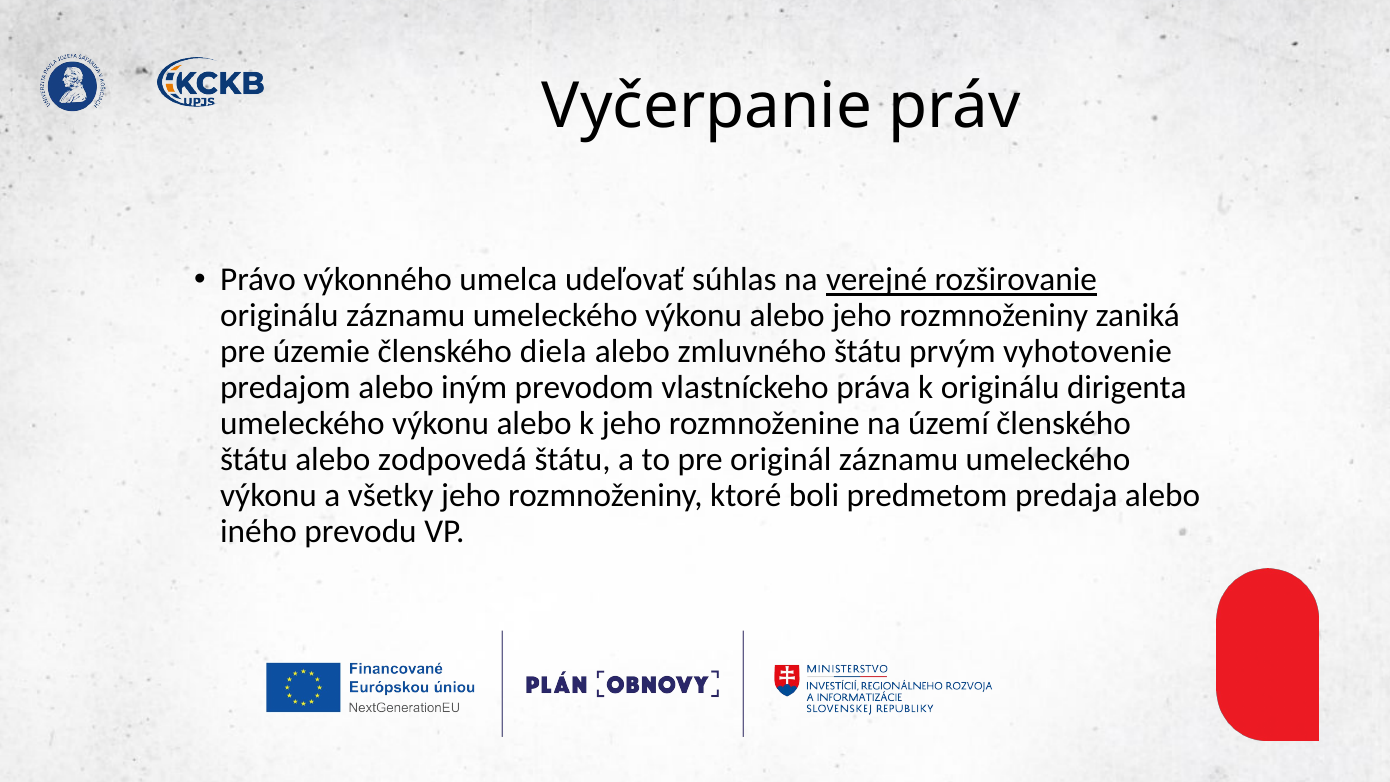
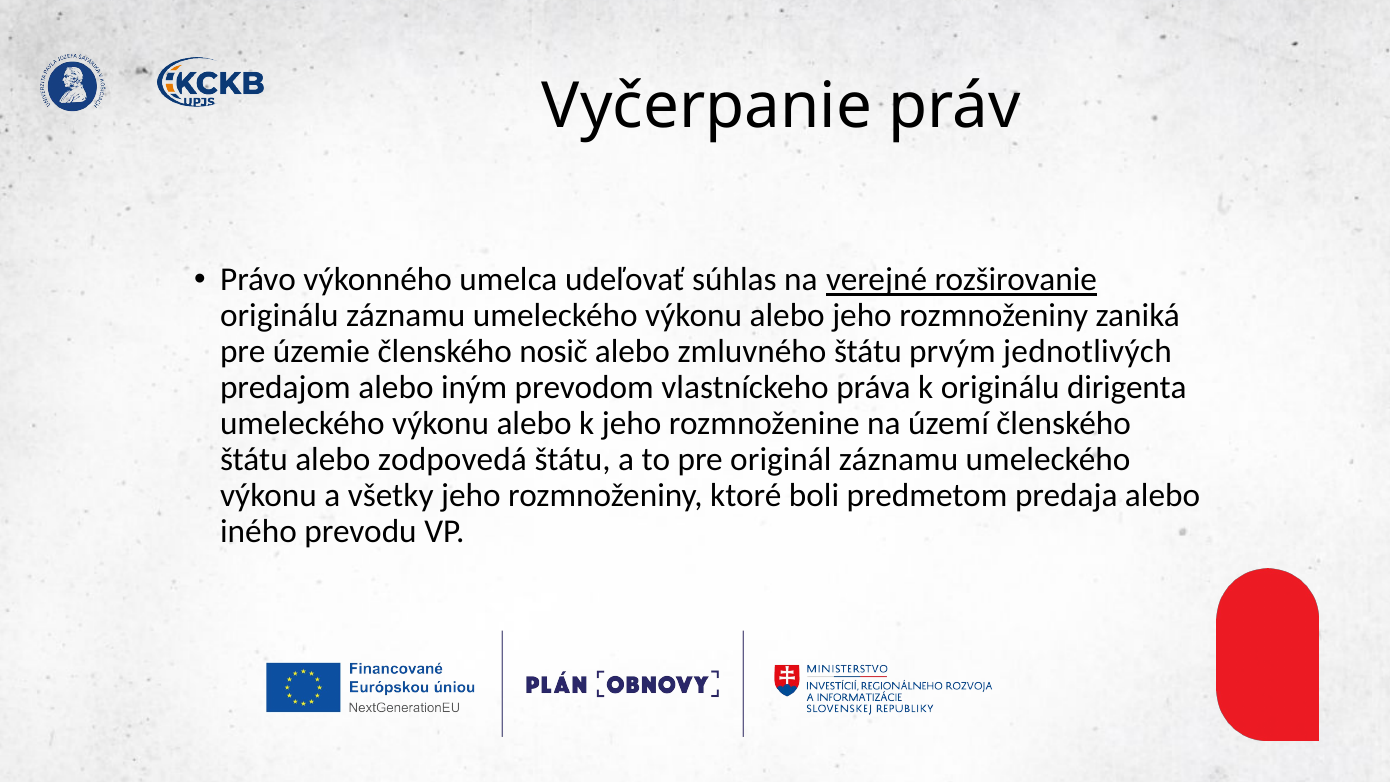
diela: diela -> nosič (554, 352)
vyhotovenie: vyhotovenie -> jednotlivých (1087, 352)
